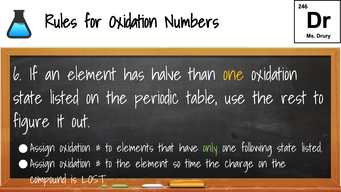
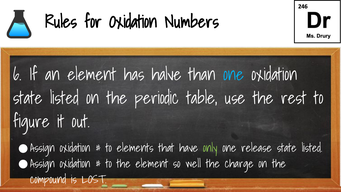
one colour: yellow -> light blue (234, 75)
following: following -> release (257, 148)
time: time -> well (193, 164)
